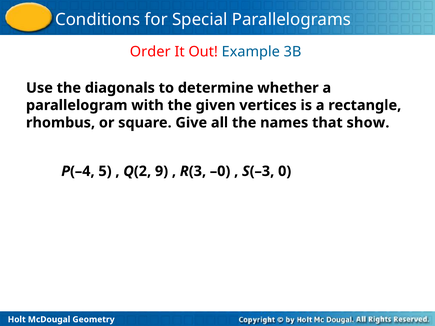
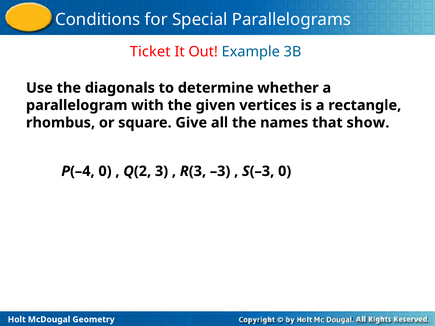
Order: Order -> Ticket (150, 52)
P(–4 5: 5 -> 0 (105, 171)
9: 9 -> 3 (162, 171)
–0: –0 -> –3 (220, 171)
